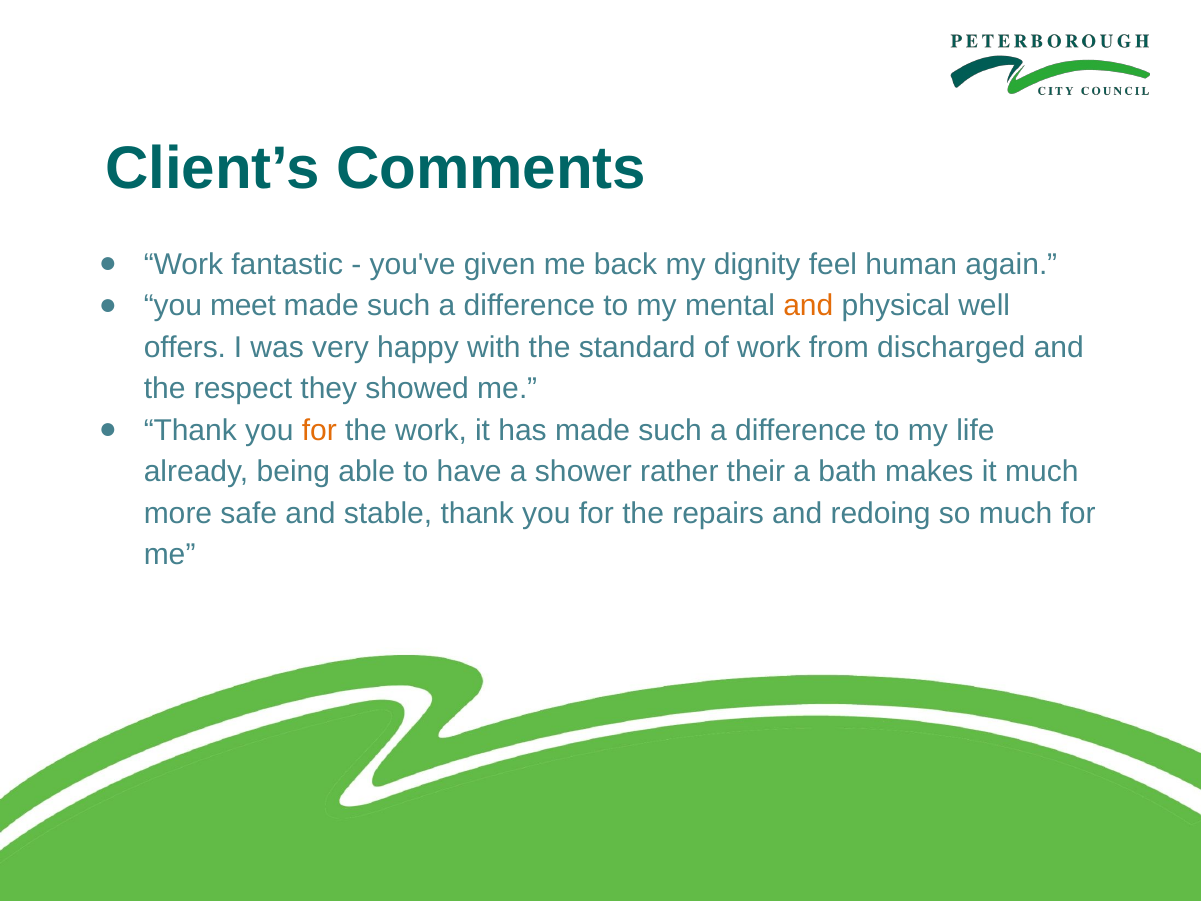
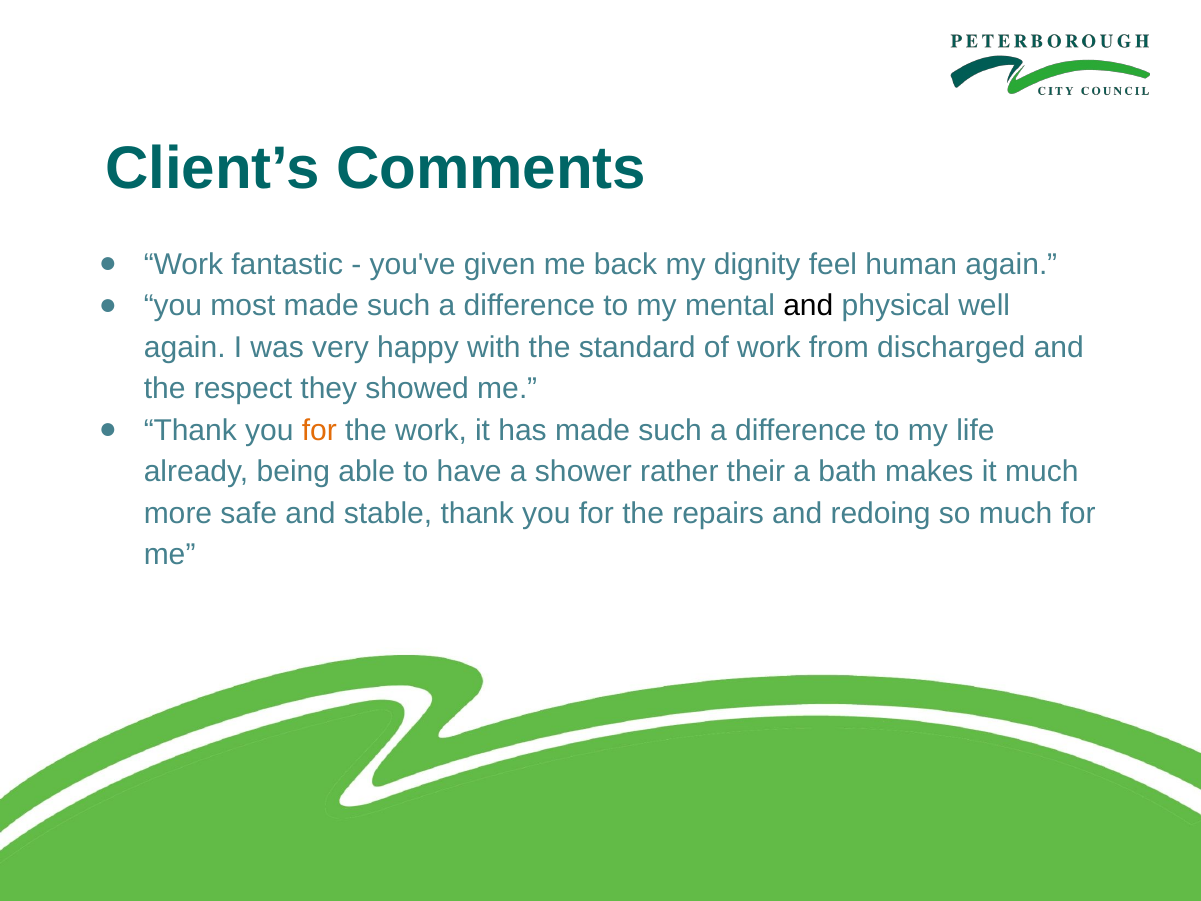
meet: meet -> most (243, 306)
and colour: orange -> black (808, 306)
offers: offers -> again (185, 347)
